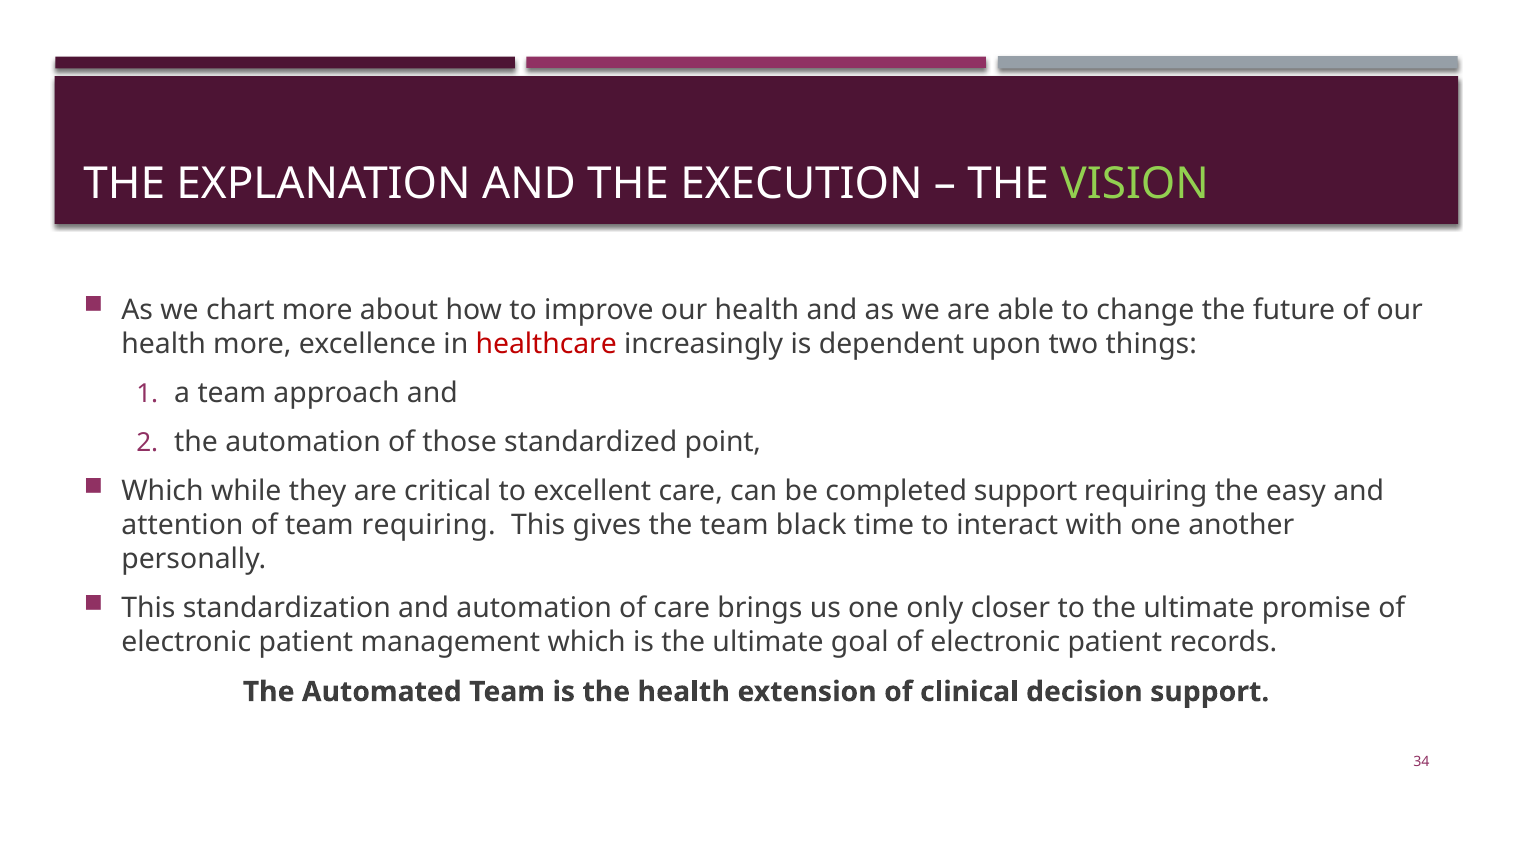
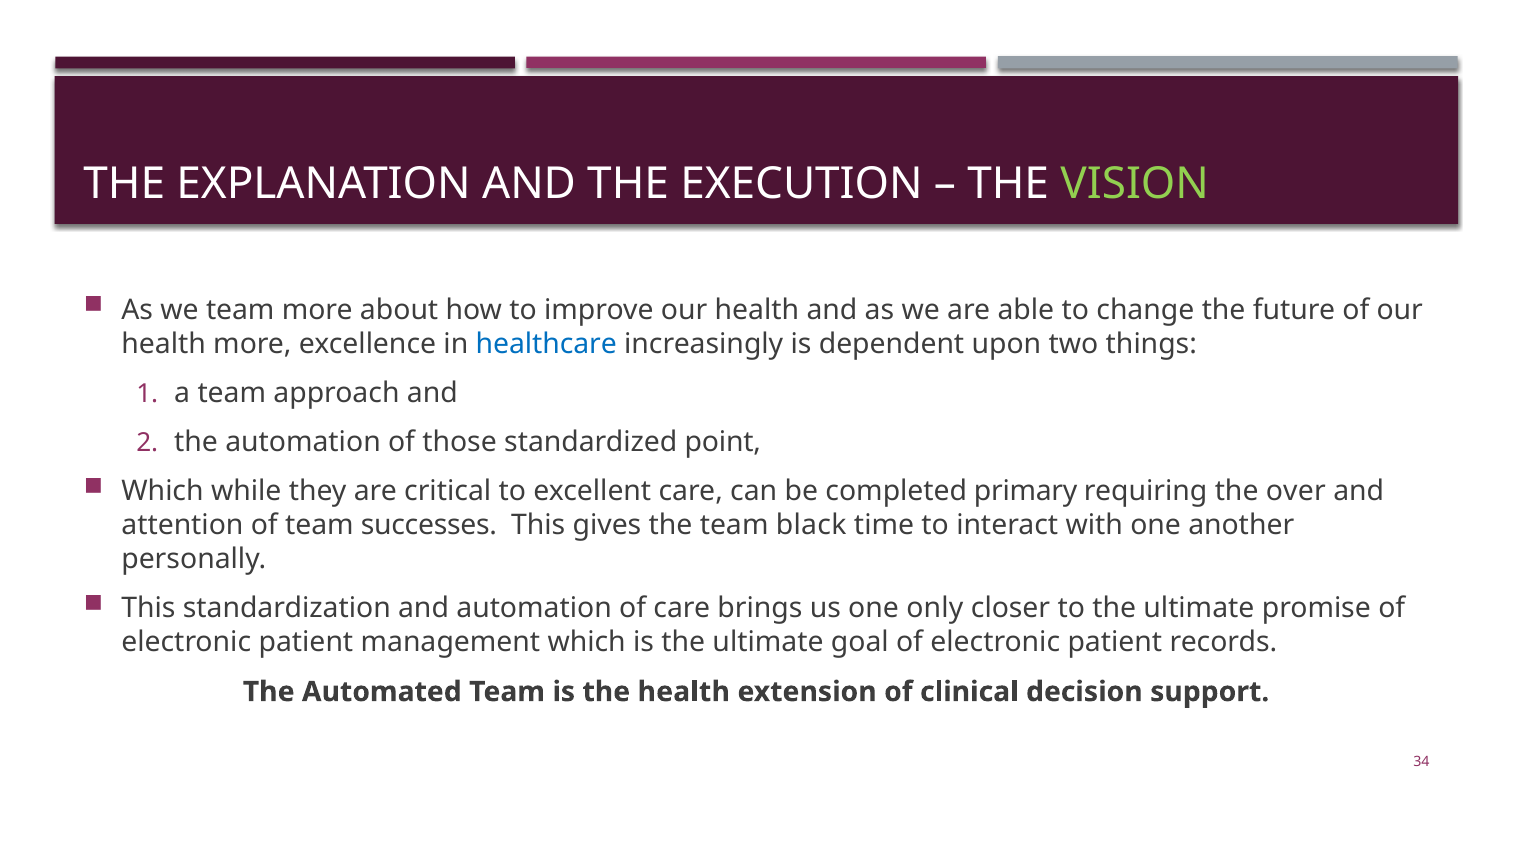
we chart: chart -> team (240, 310)
healthcare colour: red -> blue (546, 344)
completed support: support -> primary (1026, 491)
easy: easy -> over (1296, 491)
team requiring: requiring -> successes (429, 525)
